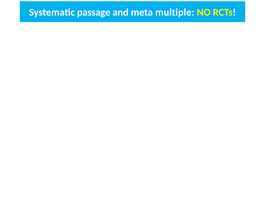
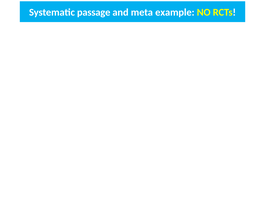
multiple: multiple -> example (175, 12)
